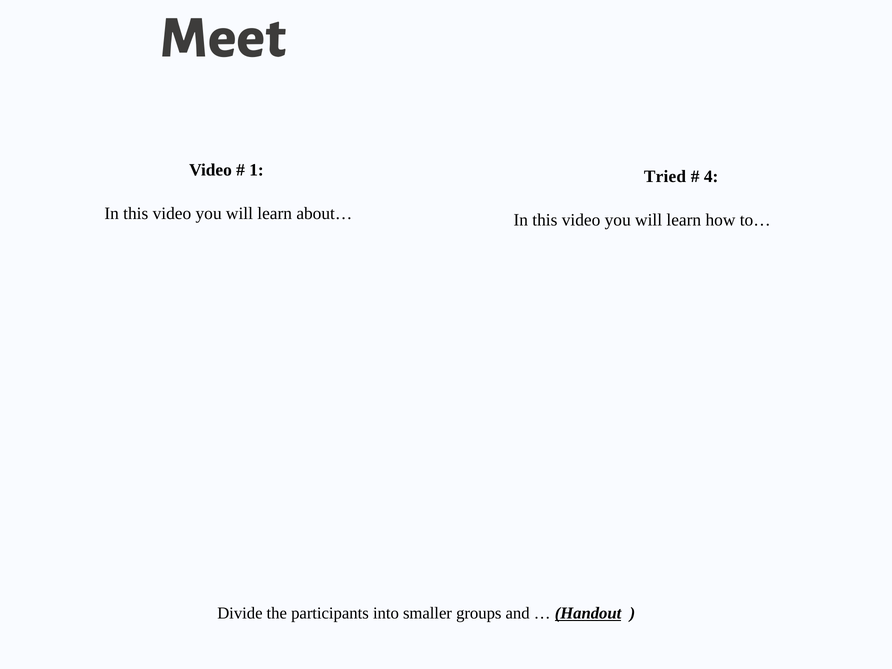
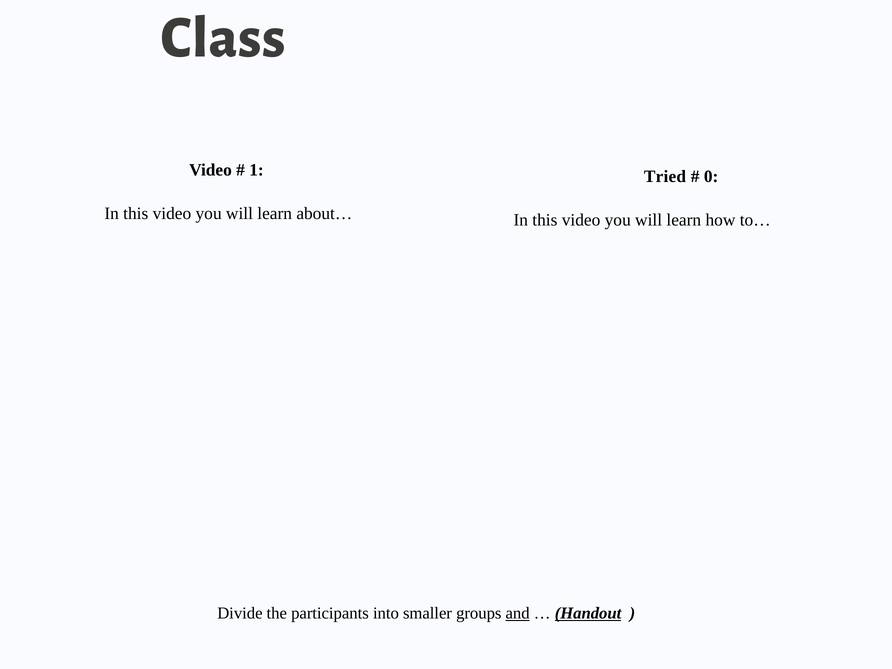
Meet: Meet -> Class (223, 37)
4: 4 -> 0 (711, 176)
and underline: none -> present (518, 613)
